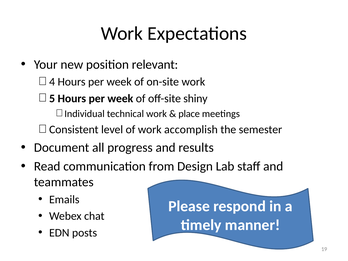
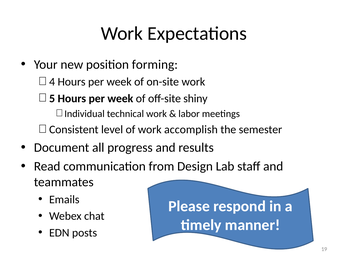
relevant: relevant -> forming (155, 64)
place: place -> labor (189, 114)
